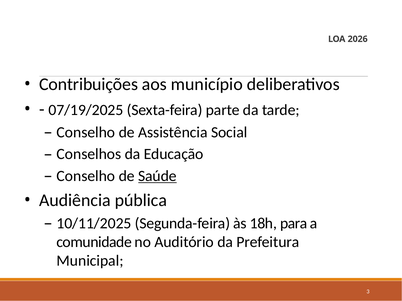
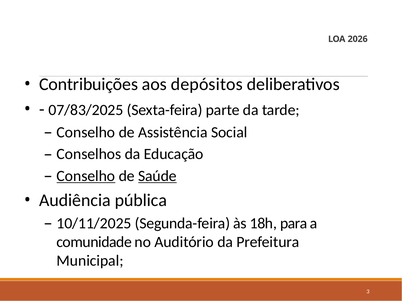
município: município -> depósitos (207, 84)
07/19/2025: 07/19/2025 -> 07/83/2025 (86, 110)
Conselho underline: none -> present (86, 176)
